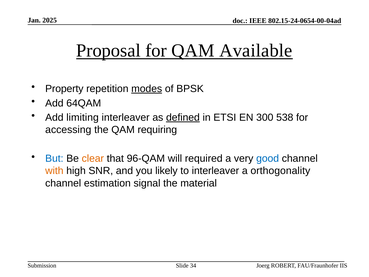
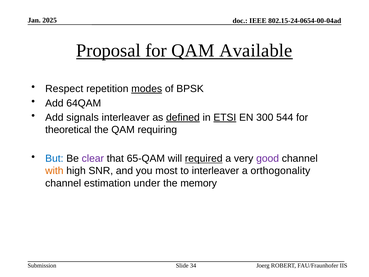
Property: Property -> Respect (64, 89)
limiting: limiting -> signals (83, 117)
ETSI underline: none -> present (225, 117)
538: 538 -> 544 (285, 117)
accessing: accessing -> theoretical (68, 130)
clear colour: orange -> purple (93, 158)
96-QAM: 96-QAM -> 65-QAM (146, 158)
required underline: none -> present (204, 158)
good colour: blue -> purple (268, 158)
likely: likely -> most (166, 171)
signal: signal -> under (147, 183)
material: material -> memory (199, 183)
